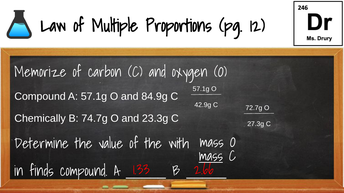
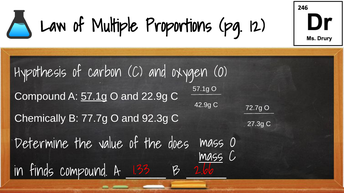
Memorize: Memorize -> Hypothesis (40, 72)
57.1g underline: none -> present (94, 97)
84.9g: 84.9g -> 22.9g (155, 97)
74.7g: 74.7g -> 77.7g (95, 119)
23.3g: 23.3g -> 92.3g (155, 119)
with: with -> does (179, 144)
